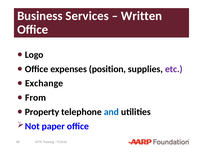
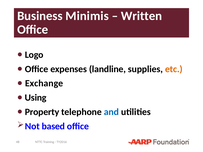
Services: Services -> Minimis (87, 16)
position: position -> landline (107, 69)
etc colour: purple -> orange (174, 69)
From: From -> Using (36, 98)
paper: paper -> based (53, 126)
